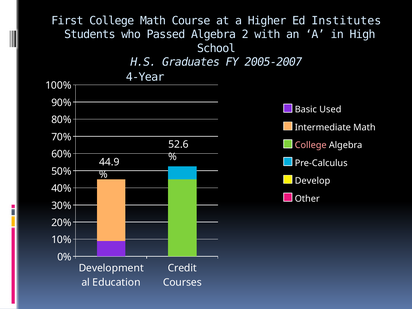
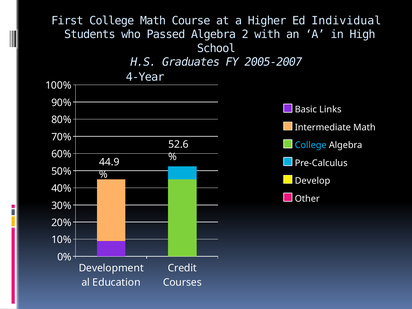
Institutes: Institutes -> Individual (346, 21)
Used: Used -> Links (330, 110)
College colour: pink -> light blue (311, 145)
